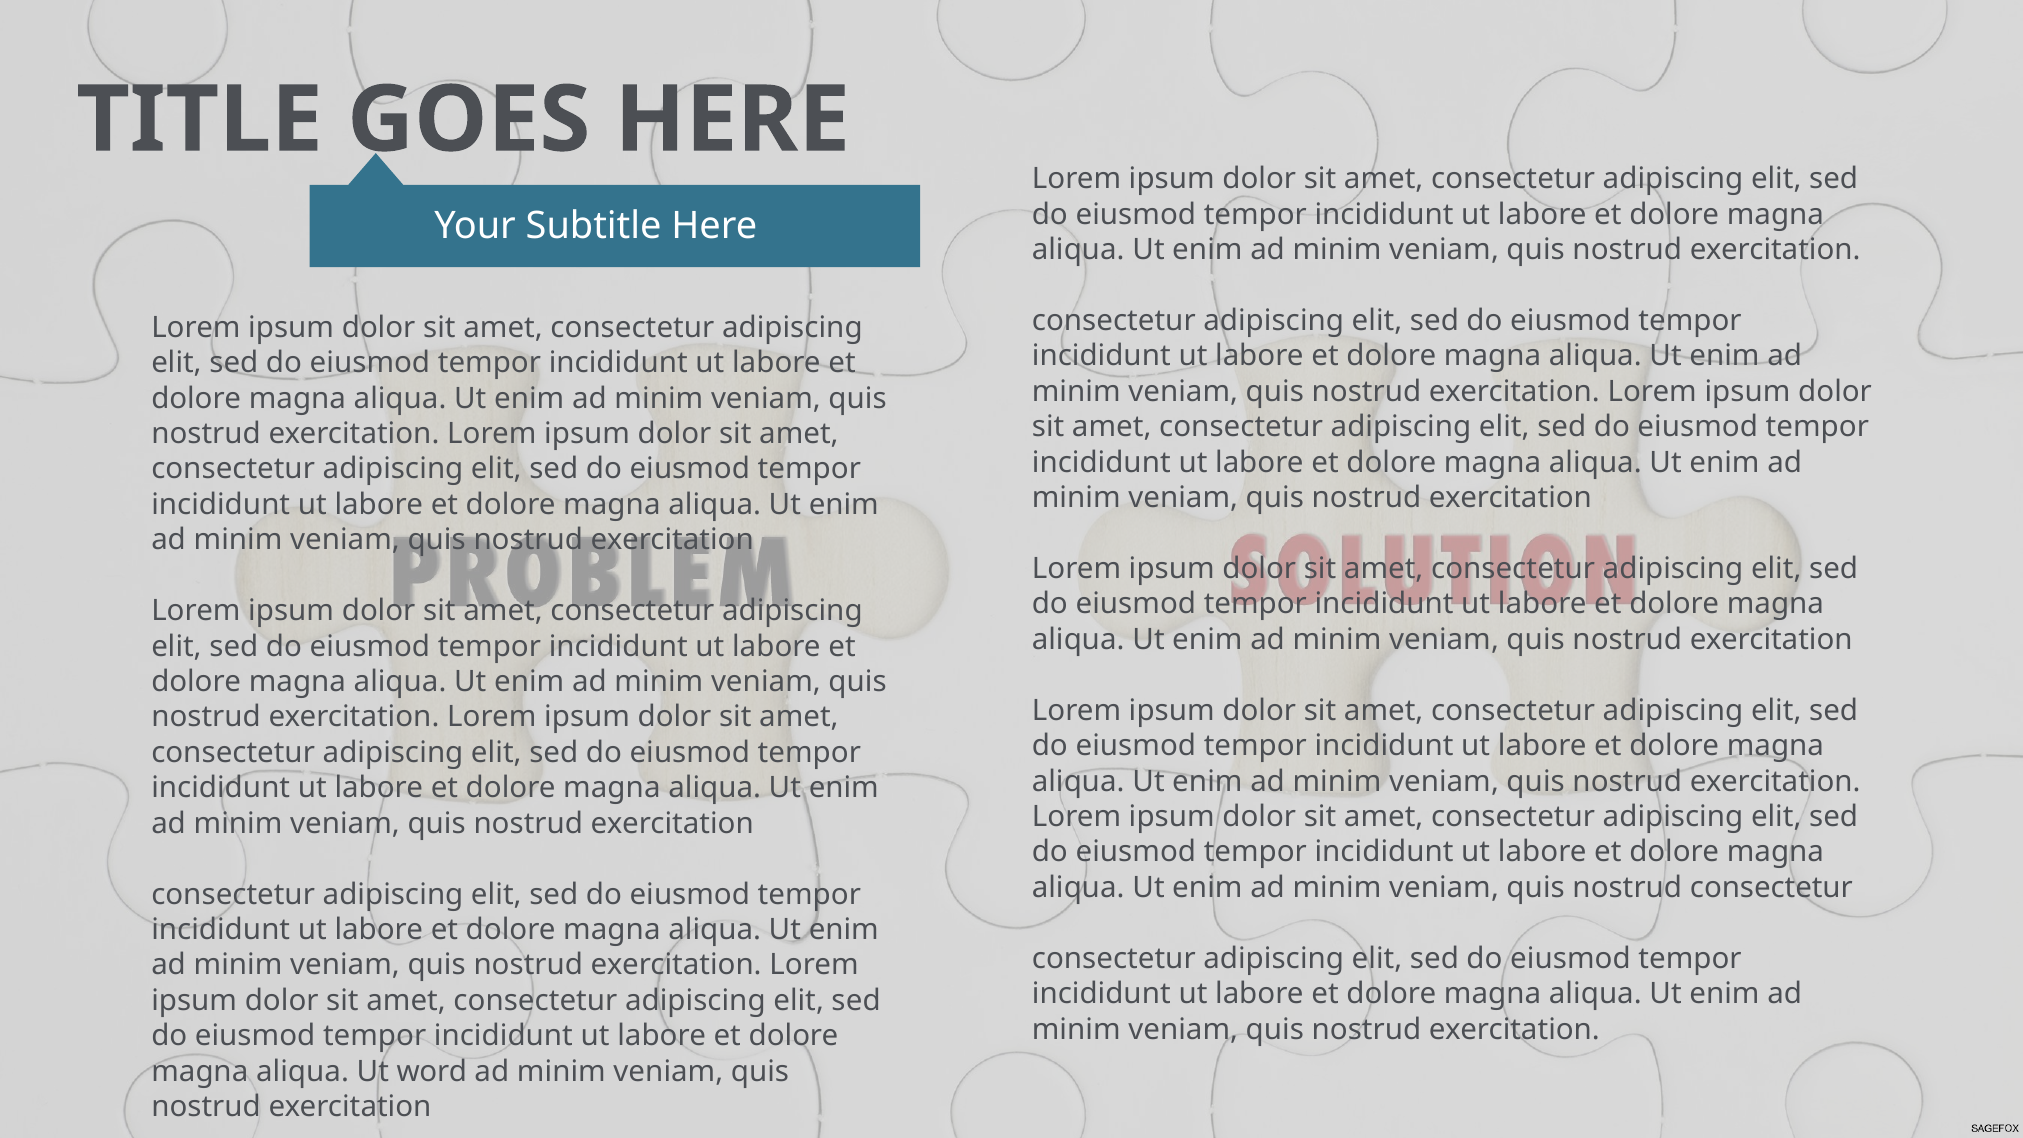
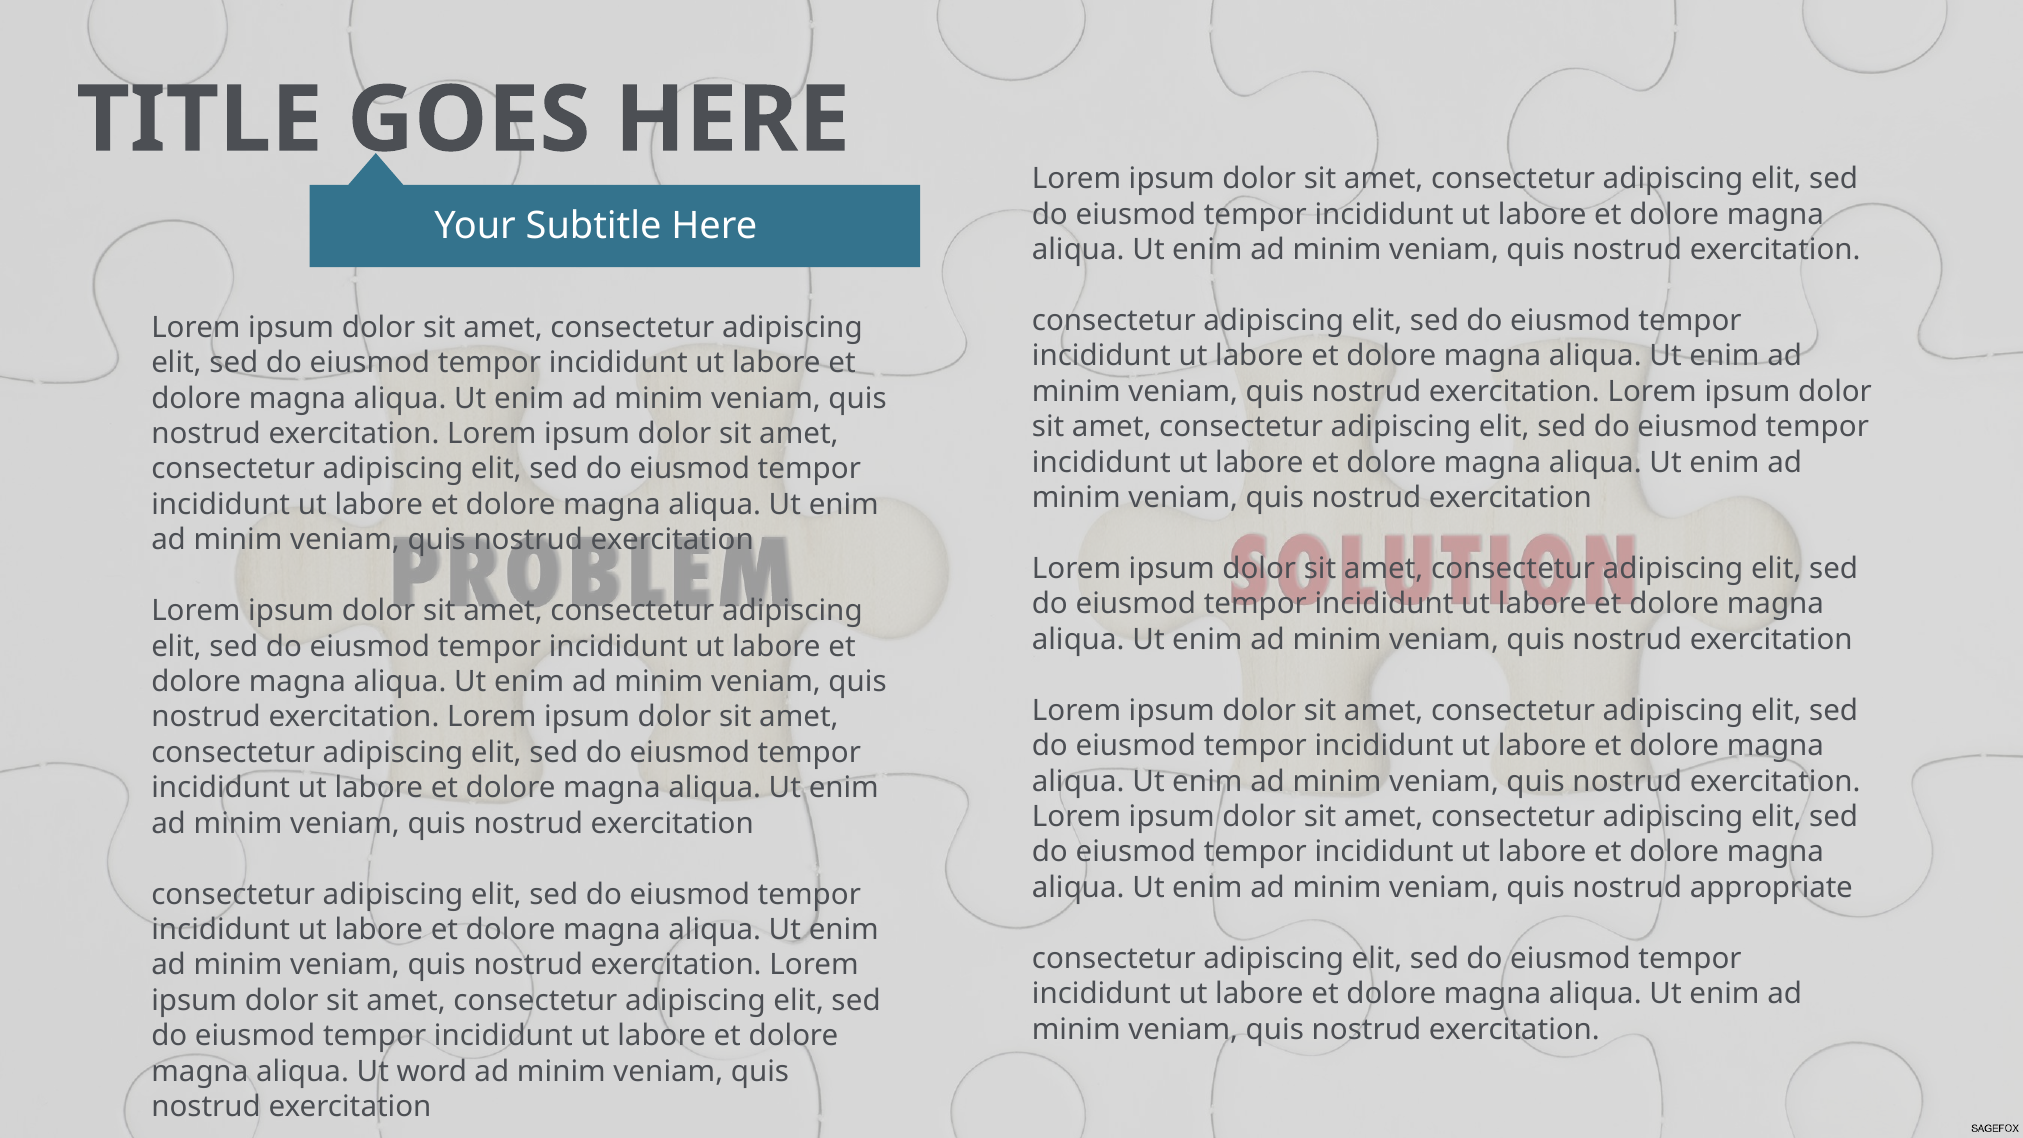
nostrud consectetur: consectetur -> appropriate (1771, 888)
